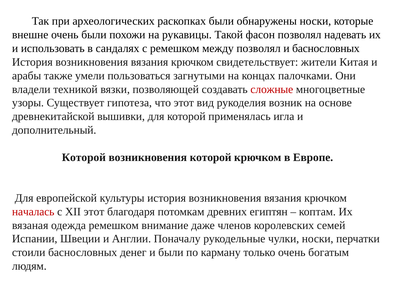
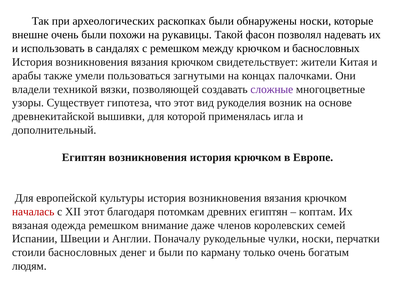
между позволял: позволял -> крючком (259, 48)
сложные colour: red -> purple (272, 89)
Которой: Которой -> Египтян (84, 157)
возникновения которой: которой -> история (211, 157)
